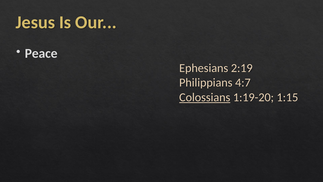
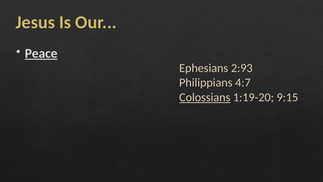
Peace underline: none -> present (41, 53)
2:19: 2:19 -> 2:93 (242, 68)
1:15: 1:15 -> 9:15 (287, 97)
